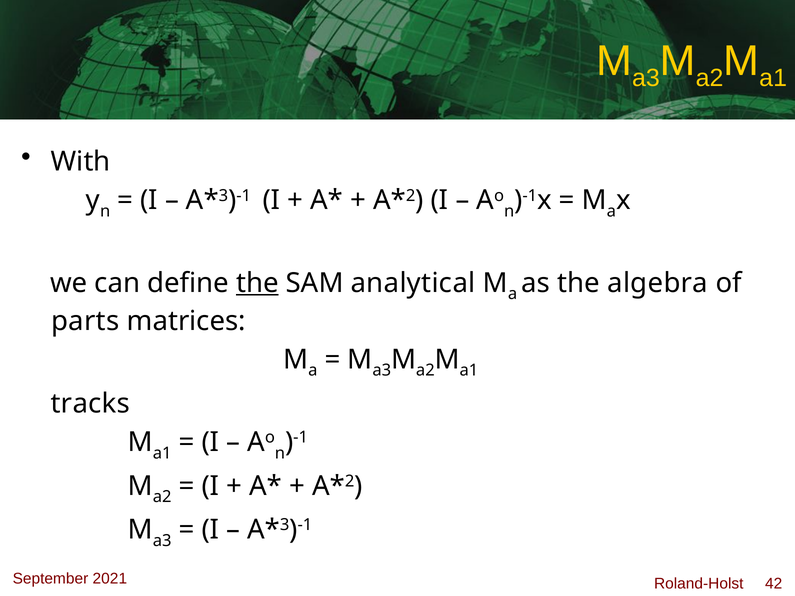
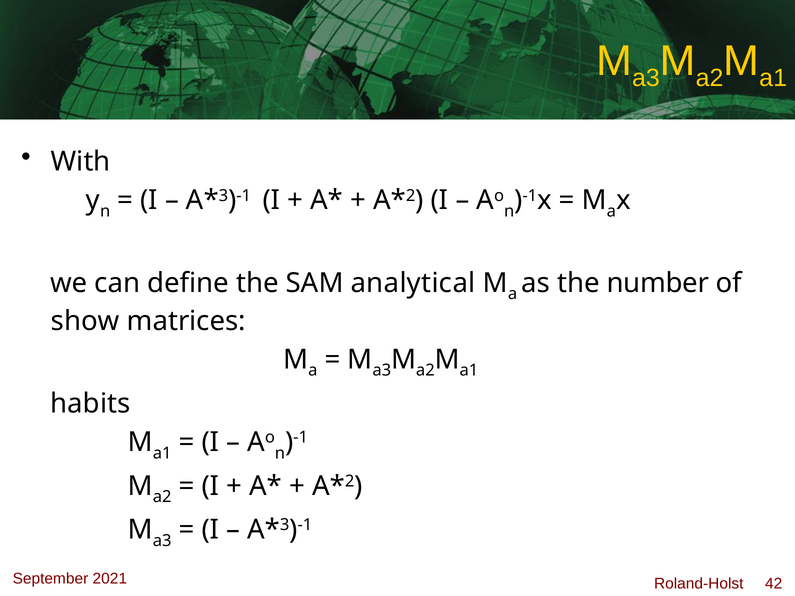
the underline: present -> none (257, 283)
algebra: algebra -> number (658, 283)
parts: parts -> show (85, 321)
tracks: tracks -> habits (90, 404)
